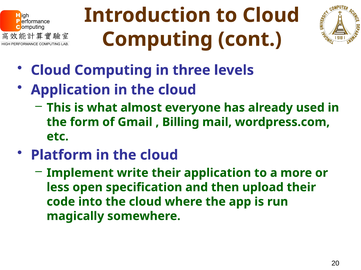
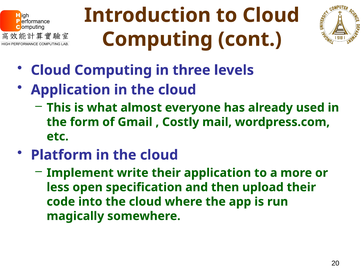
Billing: Billing -> Costly (181, 122)
